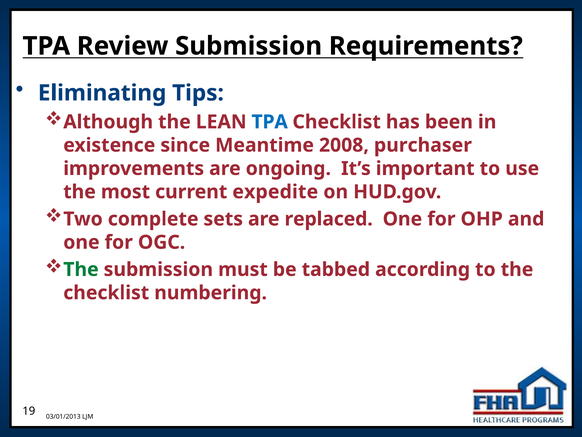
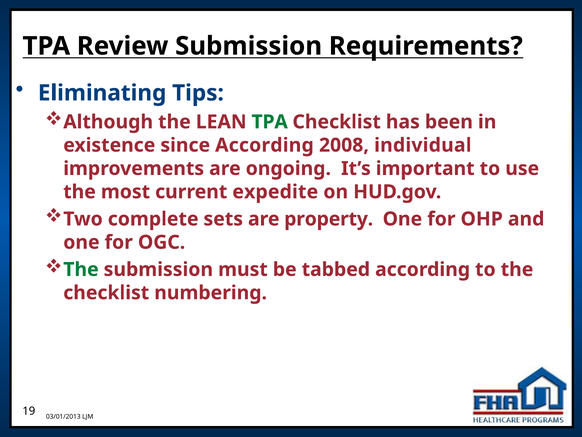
TPA colour: blue -> green (270, 122)
since Meantime: Meantime -> According (264, 145)
purchaser: purchaser -> individual (423, 145)
replaced: replaced -> property (329, 219)
